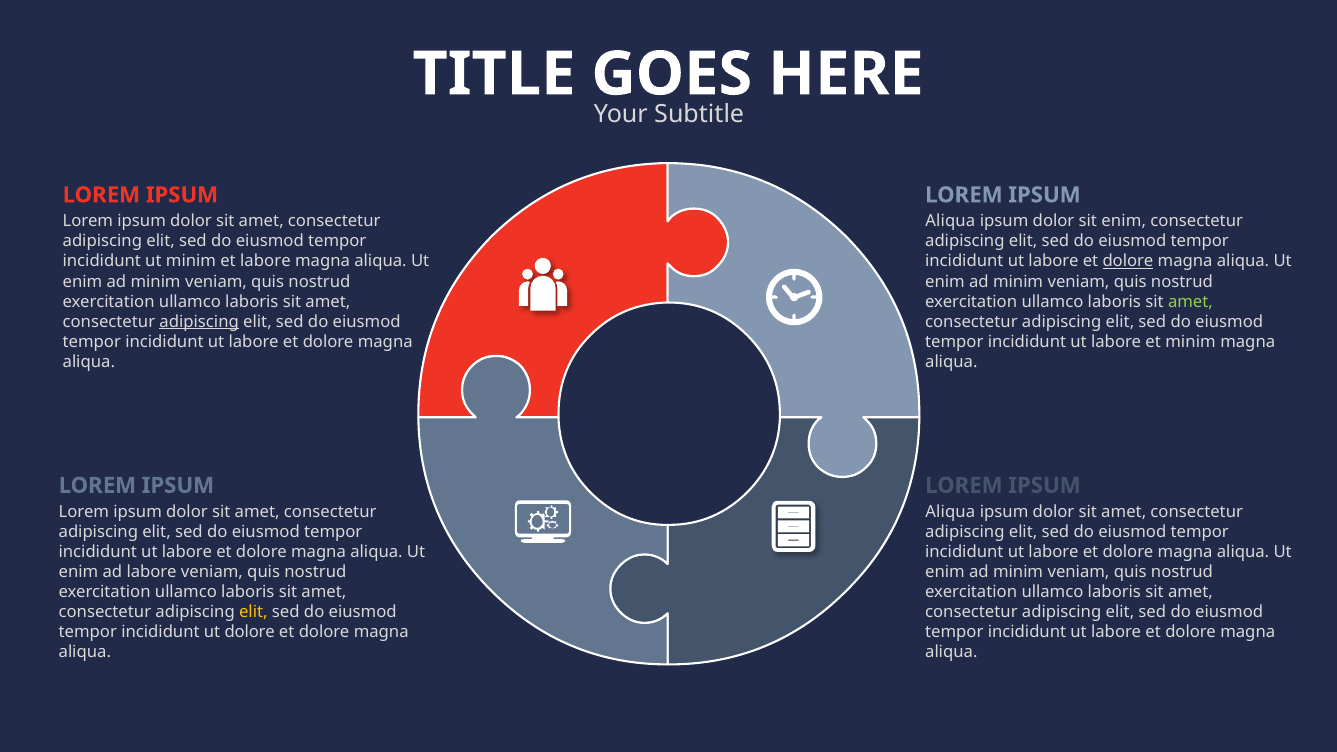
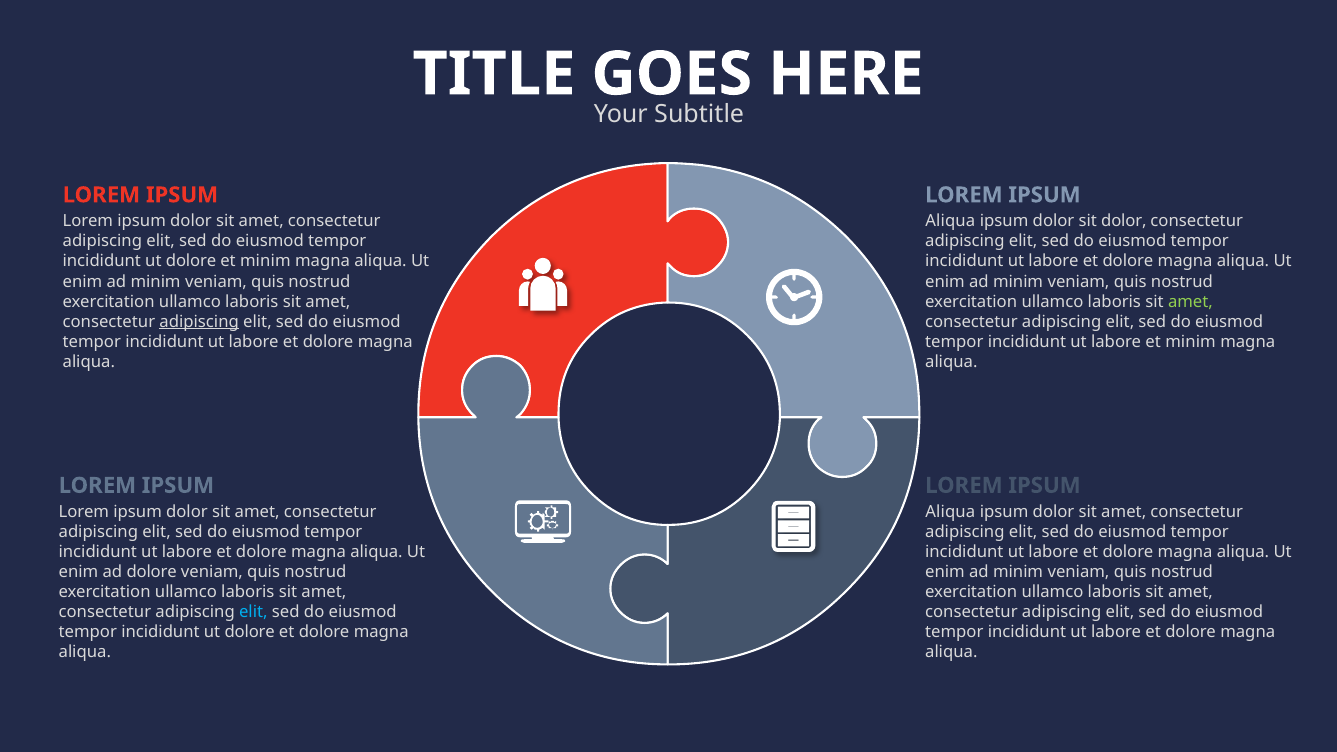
sit enim: enim -> dolor (1124, 221)
minim: minim -> dolore (191, 261)
labore: labore -> minim (265, 261)
dolore underline: present -> none (1128, 261)
ad labore: labore -> dolore (152, 572)
elit colour: yellow -> light blue (253, 612)
